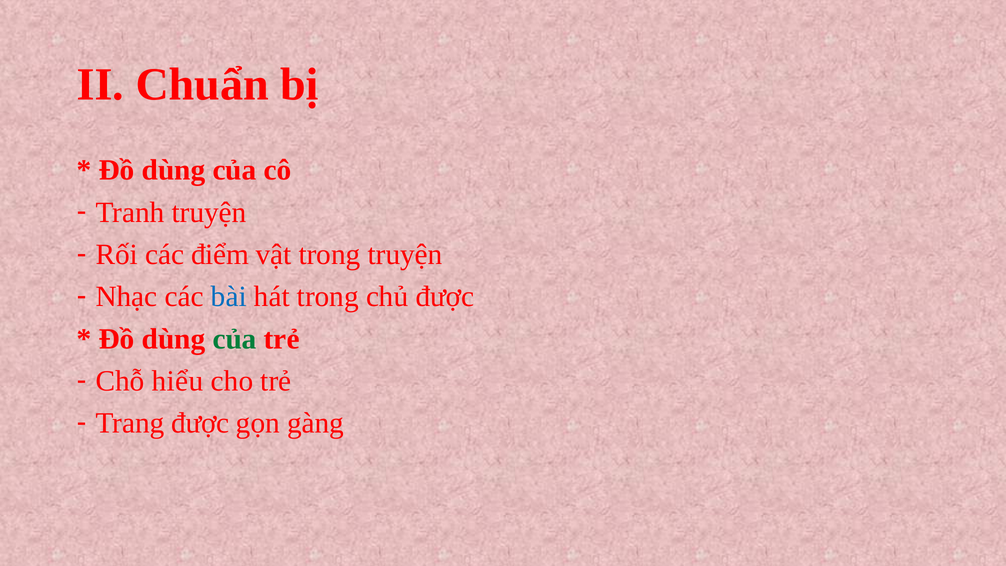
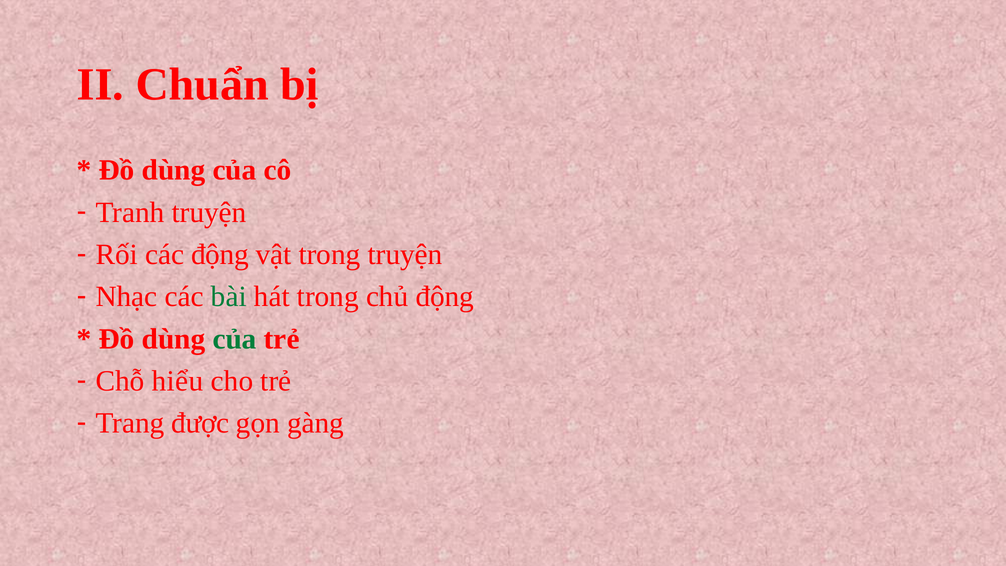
các điểm: điểm -> động (220, 254)
bài colour: blue -> green (229, 297)
chủ được: được -> động (445, 297)
